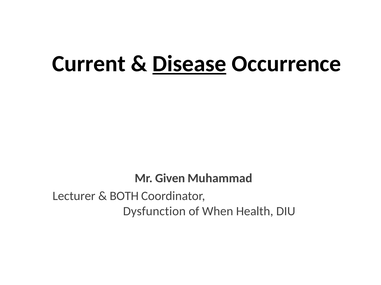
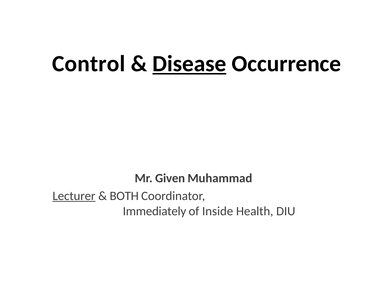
Current: Current -> Control (89, 64)
Lecturer underline: none -> present (74, 196)
Dysfunction: Dysfunction -> Immediately (154, 212)
When: When -> Inside (218, 212)
